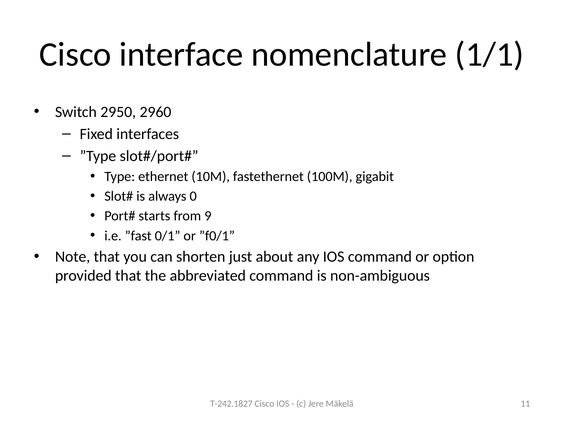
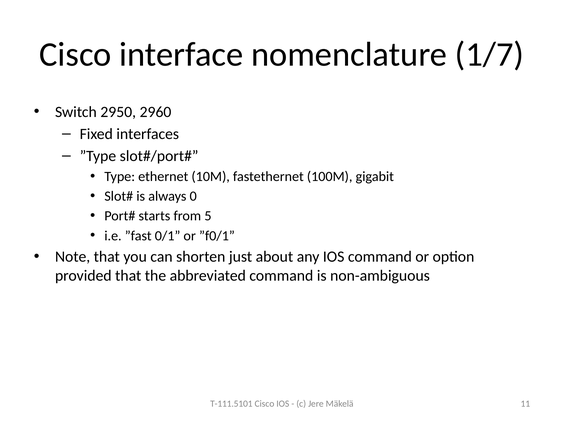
1/1: 1/1 -> 1/7 (489, 55)
9: 9 -> 5 (208, 216)
T-242.1827: T-242.1827 -> T-111.5101 (231, 404)
